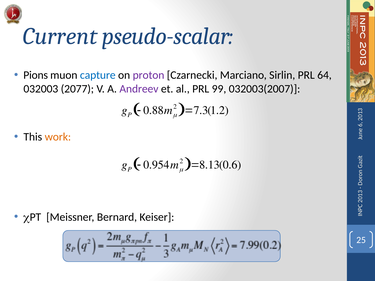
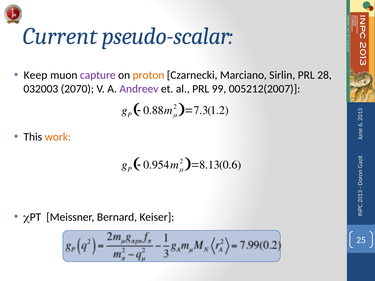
Pions: Pions -> Keep (36, 75)
capture colour: blue -> purple (98, 75)
proton colour: purple -> orange (149, 75)
64: 64 -> 28 (324, 75)
2077: 2077 -> 2070 (77, 89)
032003(2007: 032003(2007 -> 005212(2007 (264, 89)
